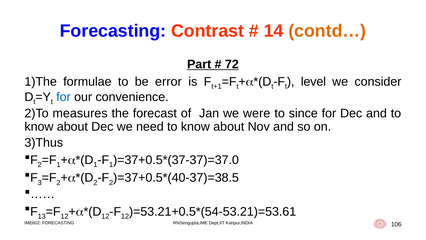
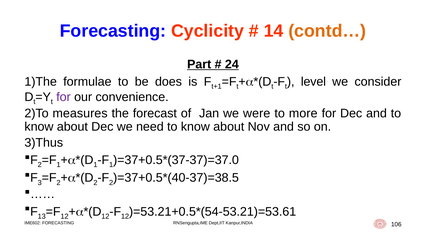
Contrast: Contrast -> Cyclicity (208, 31)
72: 72 -> 24 (232, 64)
error: error -> does (168, 82)
for colour: blue -> purple (64, 97)
since: since -> more (303, 113)
